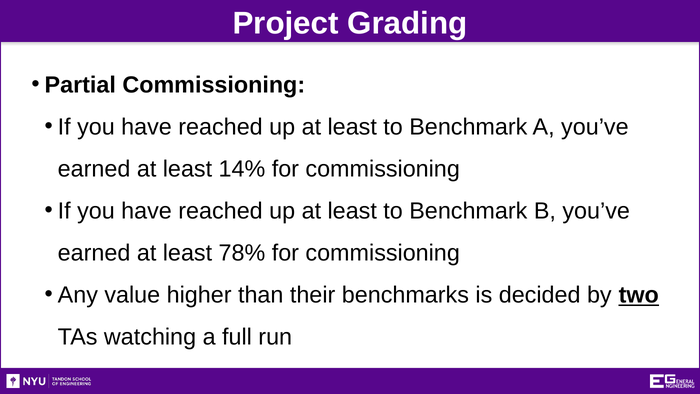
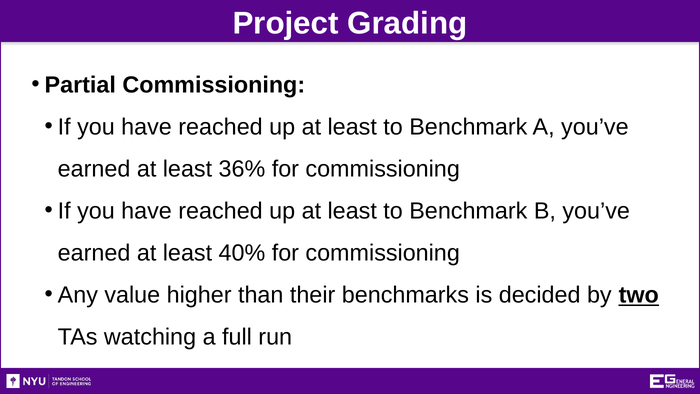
14%: 14% -> 36% (242, 169)
78%: 78% -> 40% (242, 253)
